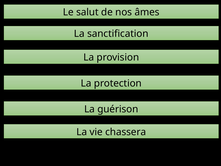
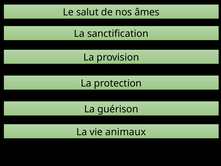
chassera: chassera -> animaux (126, 132)
